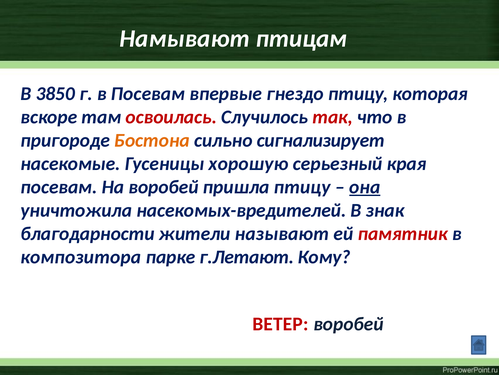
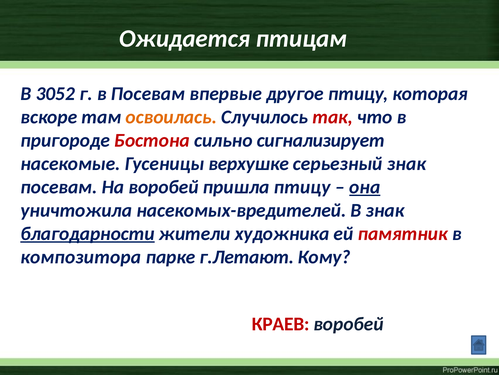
Намывают: Намывают -> Ожидается (185, 39)
3850: 3850 -> 3052 (55, 93)
гнездо: гнездо -> другое (295, 93)
освоилась colour: red -> orange (171, 117)
Бостона colour: orange -> red (152, 140)
хорошую: хорошую -> верхушке (249, 163)
серьезный края: края -> знак (407, 163)
благодарности underline: none -> present (88, 233)
называют: называют -> художника (282, 233)
ВЕТЕР: ВЕТЕР -> КРАЕВ (281, 323)
